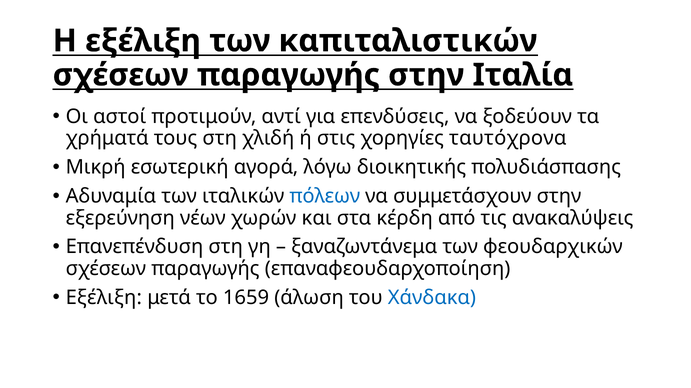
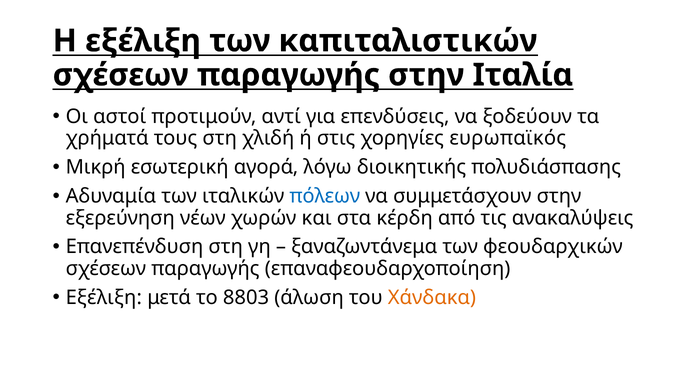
ταυτόχρονα: ταυτόχρονα -> ευρωπαϊκός (508, 139)
1659: 1659 -> 8803 (246, 298)
Χάνδακα colour: blue -> orange (432, 298)
